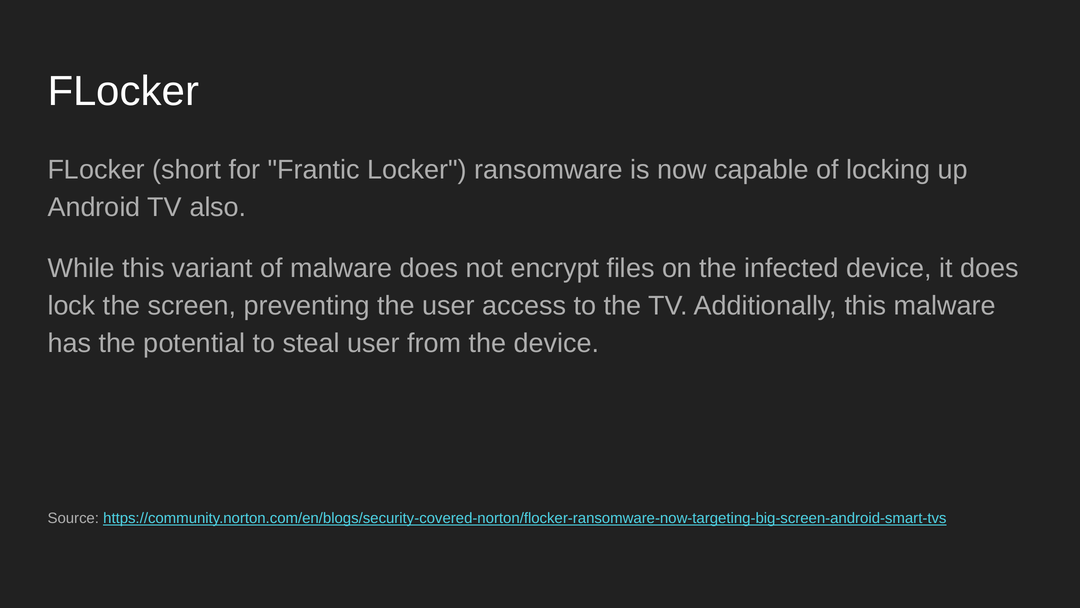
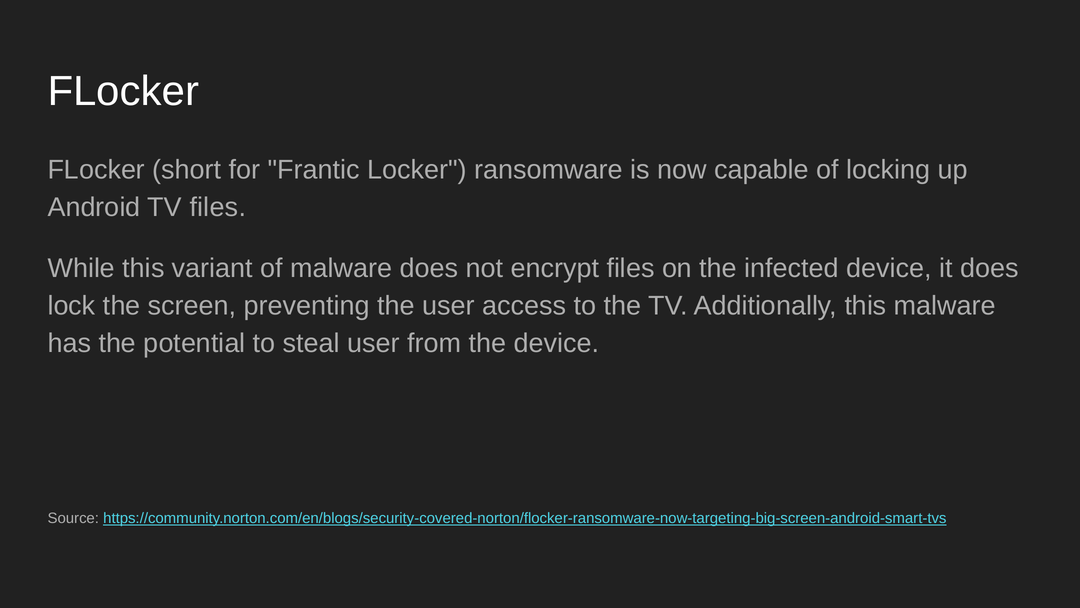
TV also: also -> files (218, 207)
